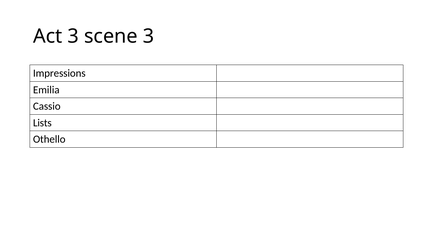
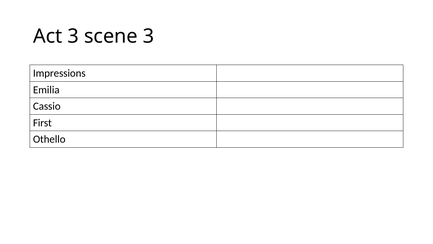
Lists: Lists -> First (42, 123)
